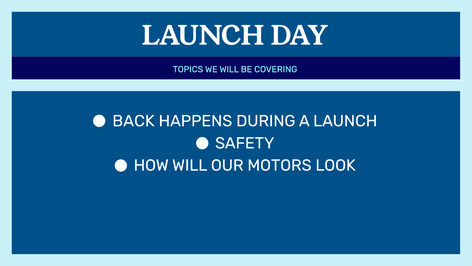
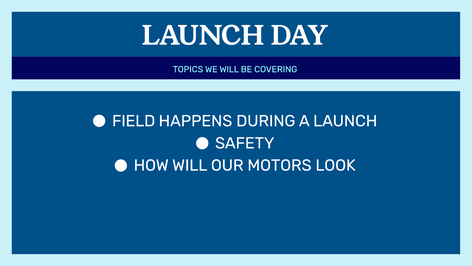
BACK: BACK -> FIELD (134, 121)
